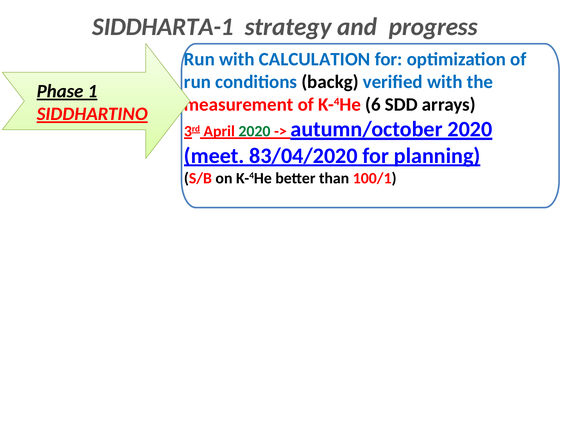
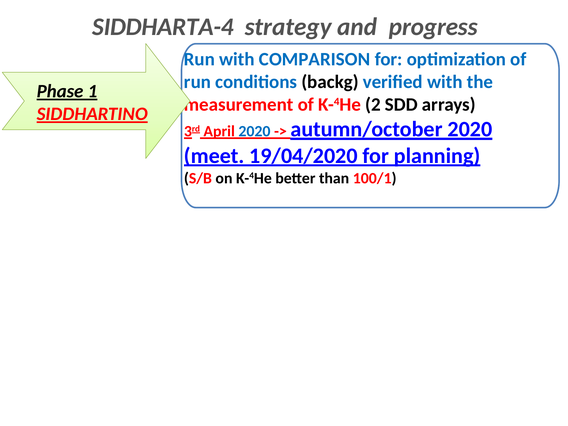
SIDDHARTA-1: SIDDHARTA-1 -> SIDDHARTA-4 (163, 27)
CALCULATION: CALCULATION -> COMPARISON (315, 59)
6: 6 -> 2 (373, 105)
2020 colour: green -> blue (254, 131)
83/04/2020: 83/04/2020 -> 19/04/2020 (303, 156)
